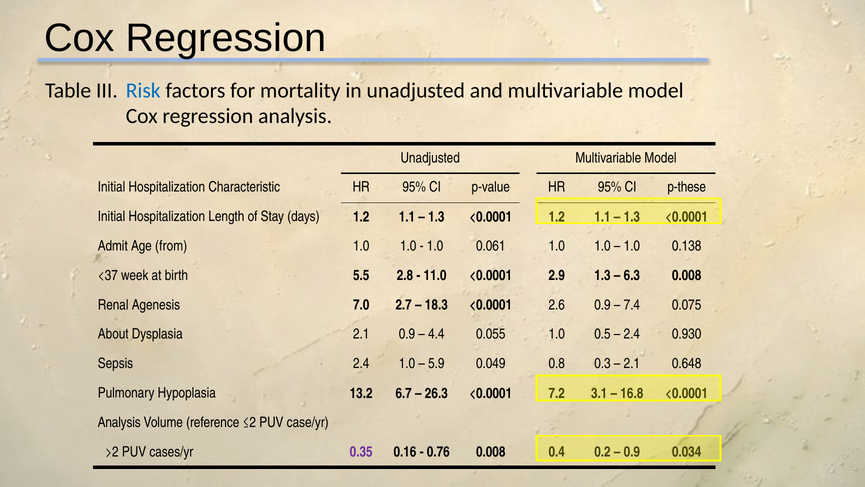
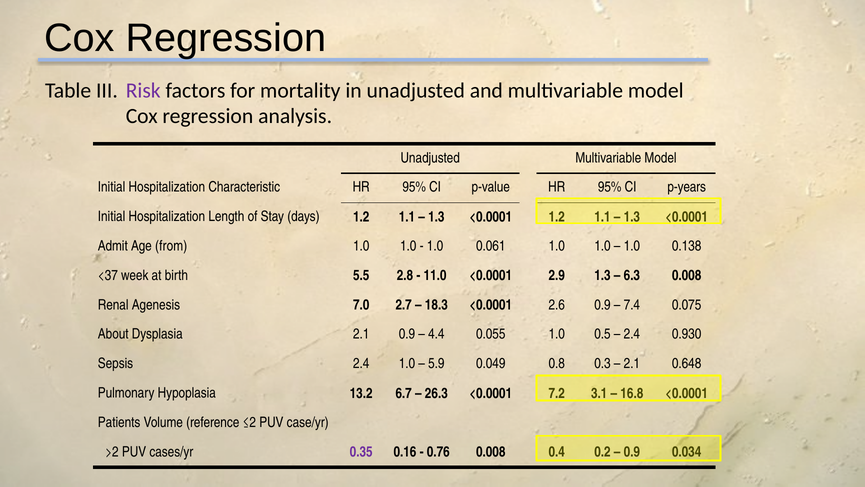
Risk colour: blue -> purple (143, 90)
p-these: p-these -> p-years (687, 187)
Analysis: Analysis -> Patients (119, 422)
